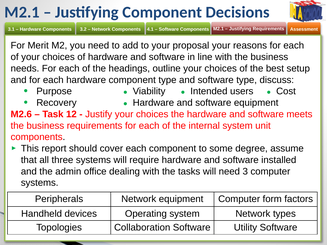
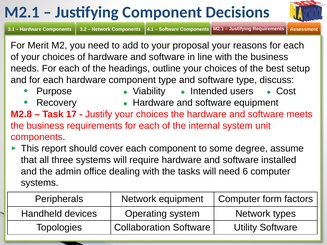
M2.6: M2.6 -> M2.8 (21, 114)
12: 12 -> 17 (71, 114)
3: 3 -> 6 (245, 172)
